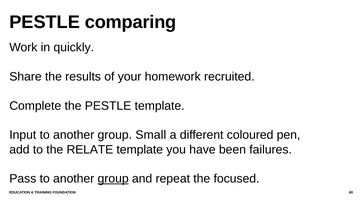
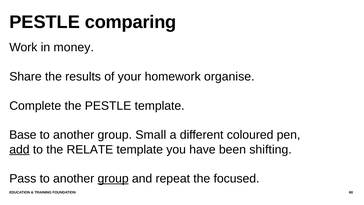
quickly: quickly -> money (74, 47)
recruited: recruited -> organise (229, 77)
Input: Input -> Base (23, 135)
add underline: none -> present (19, 149)
failures: failures -> shifting (271, 149)
